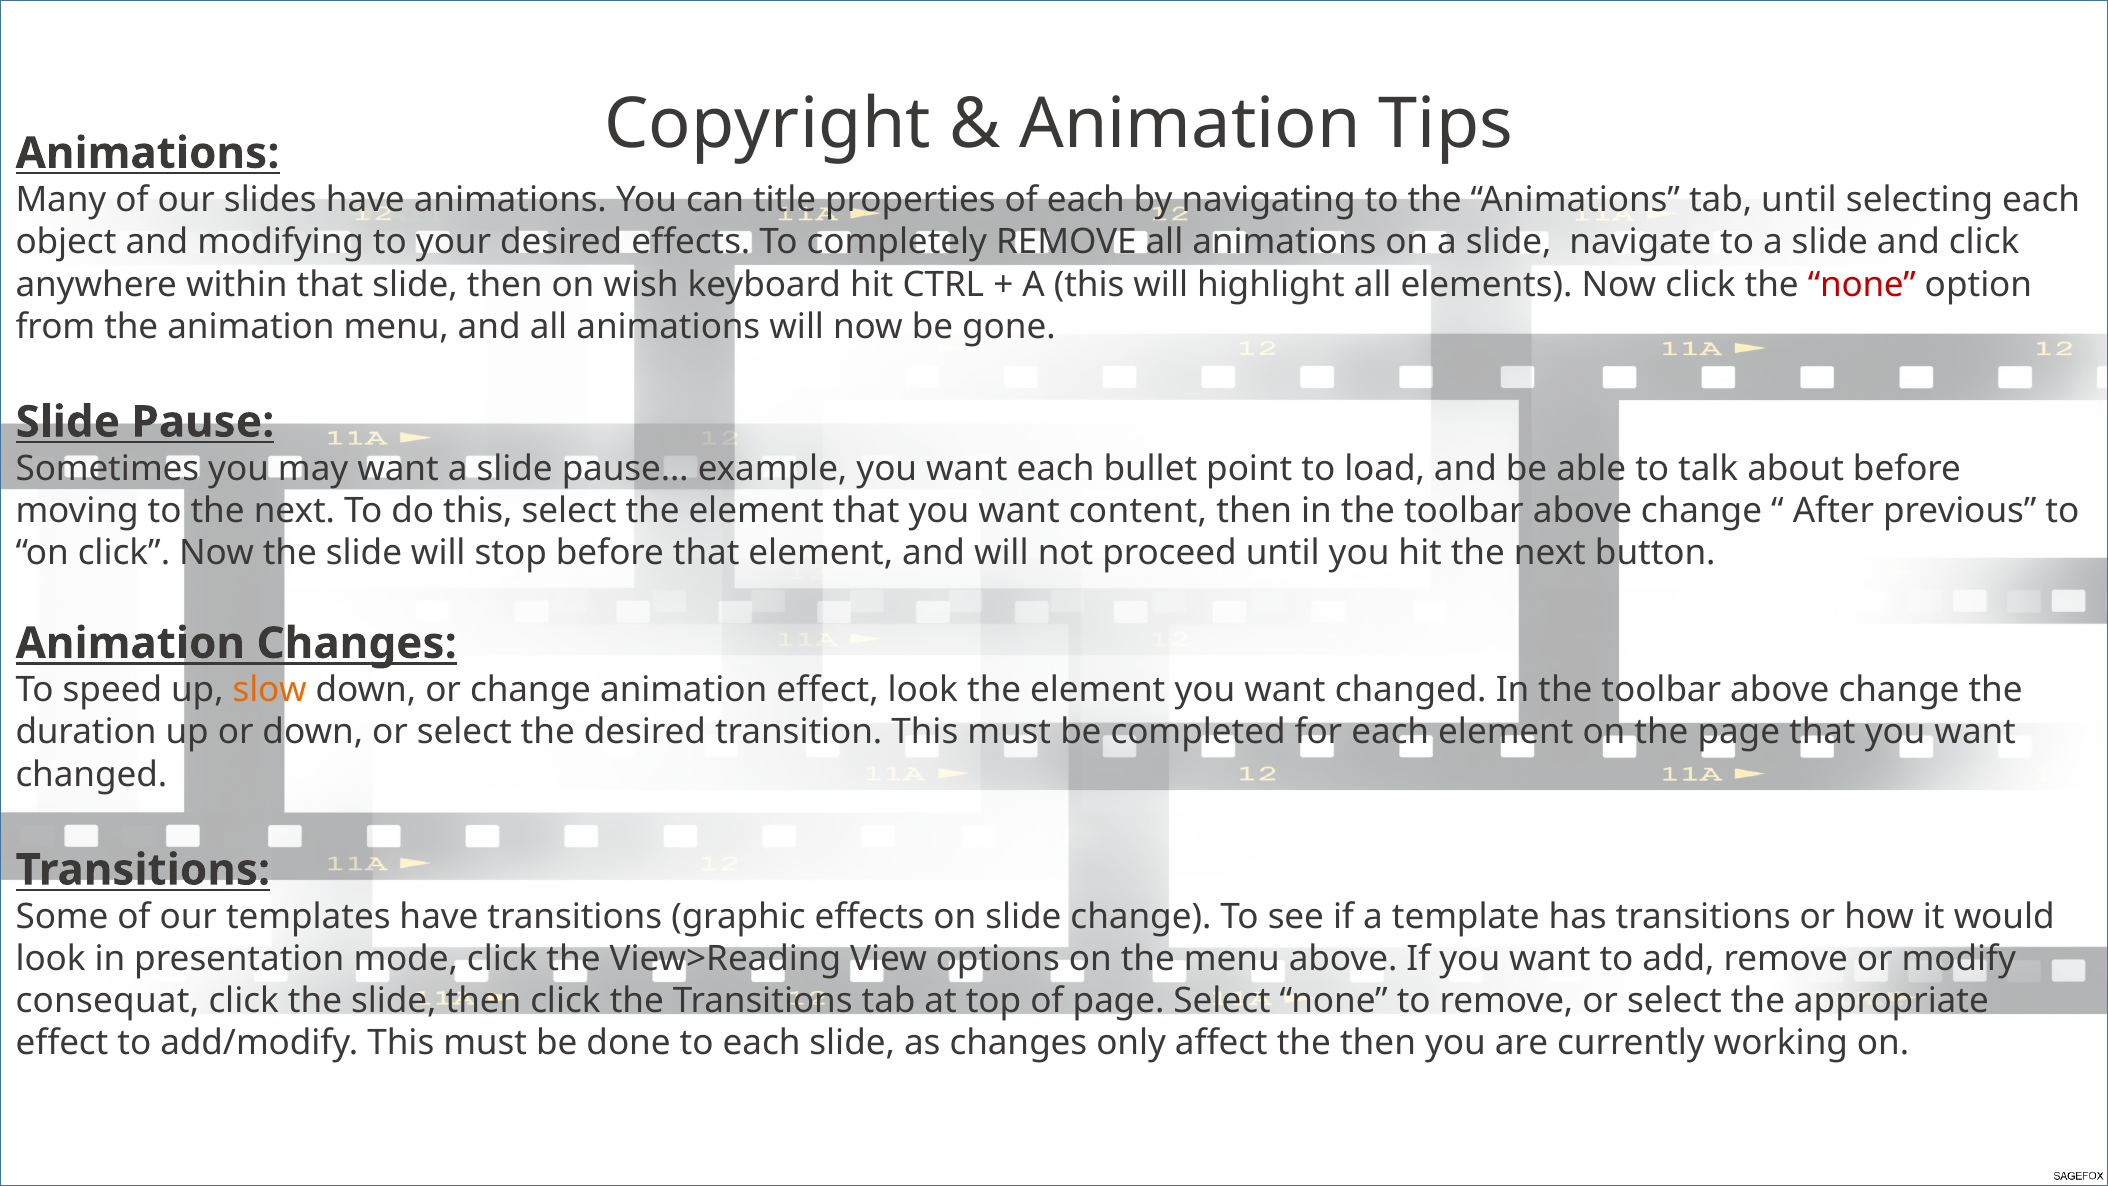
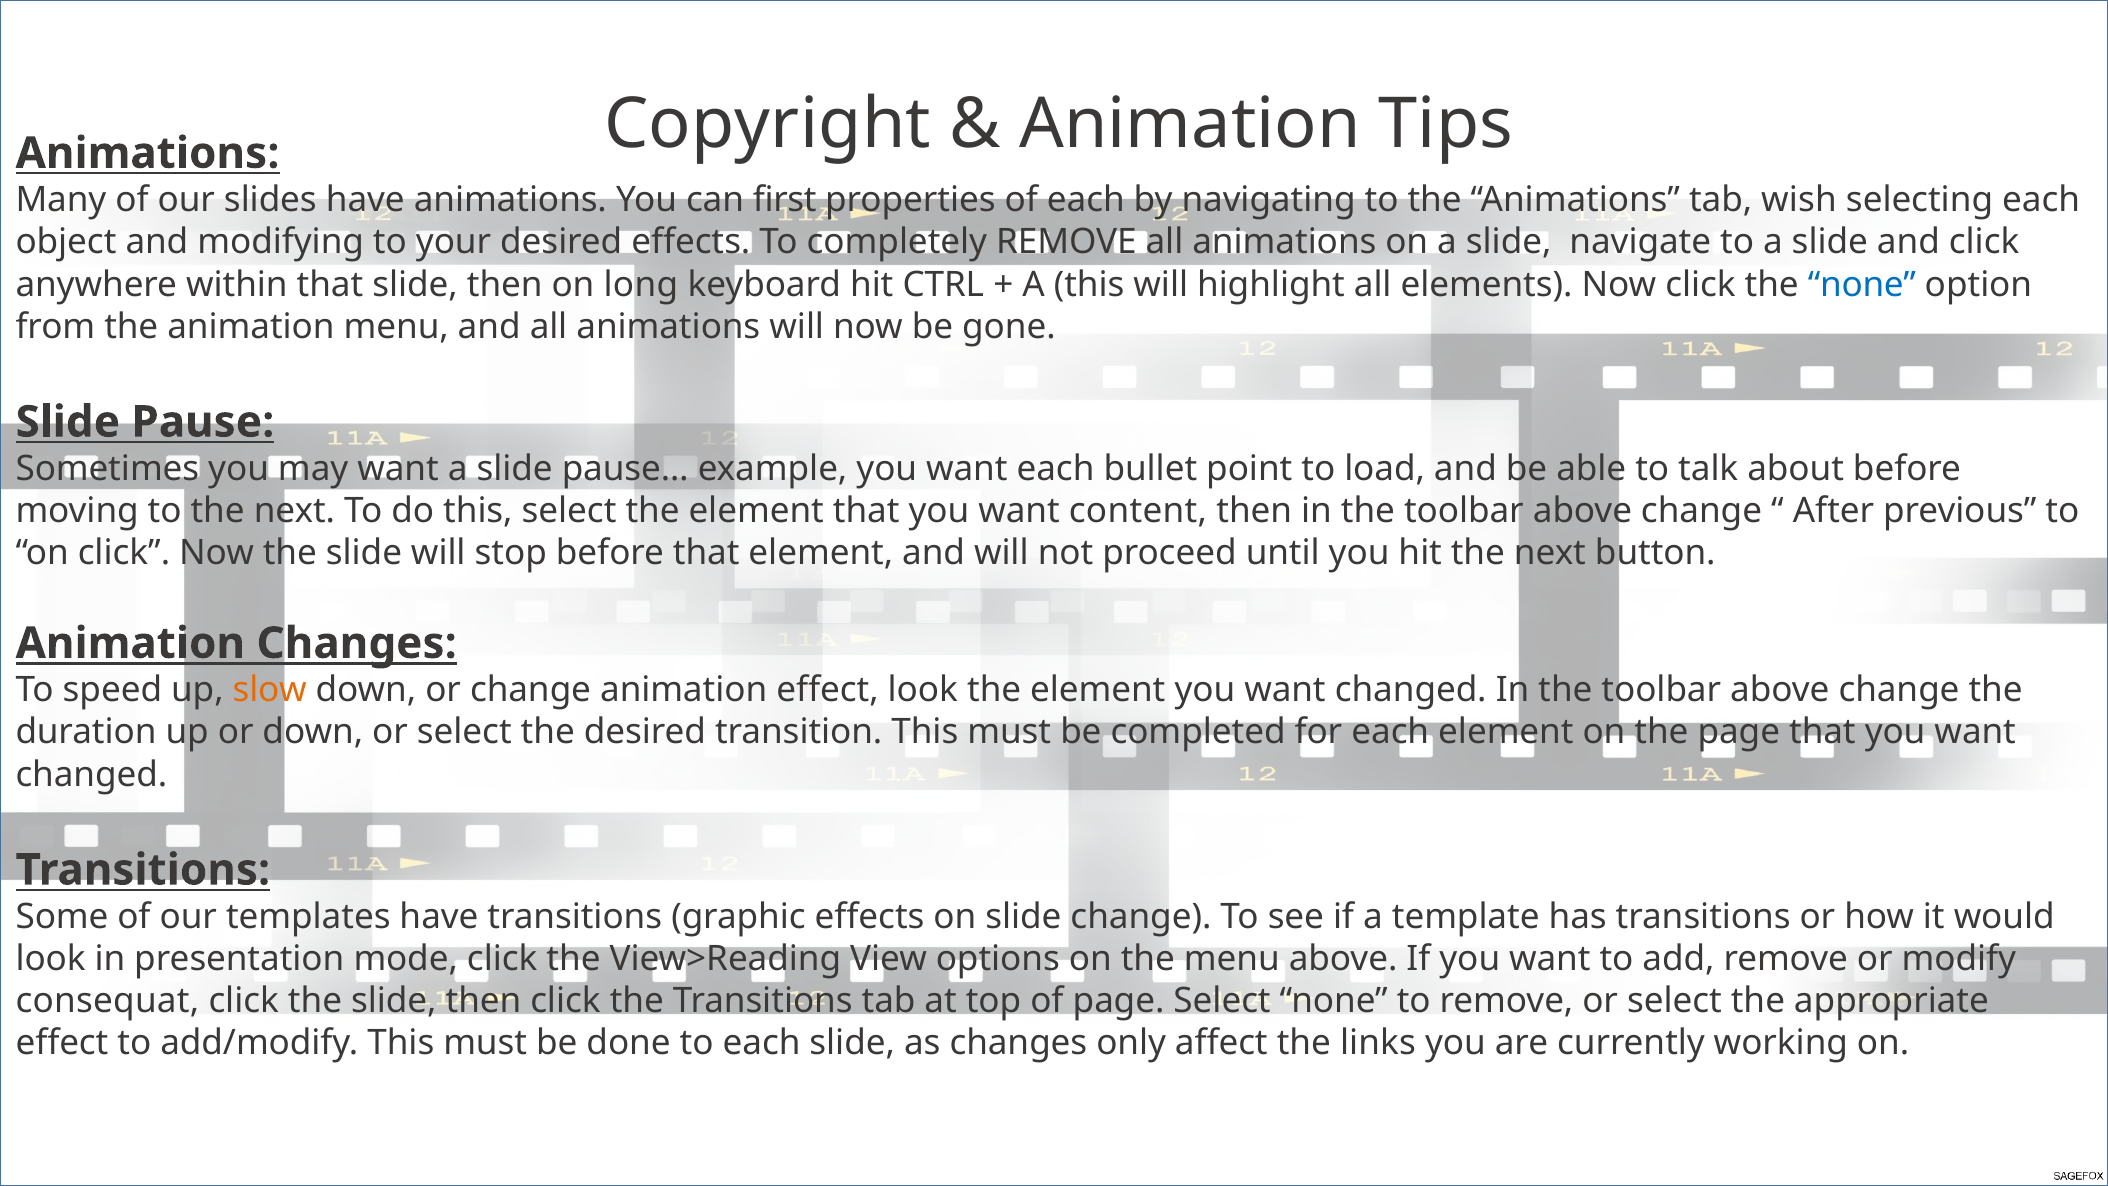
title: title -> first (785, 200)
tab until: until -> wish (1799, 200)
wish: wish -> long (641, 284)
none colour: red -> blue (1862, 284)
the then: then -> links (1378, 1043)
